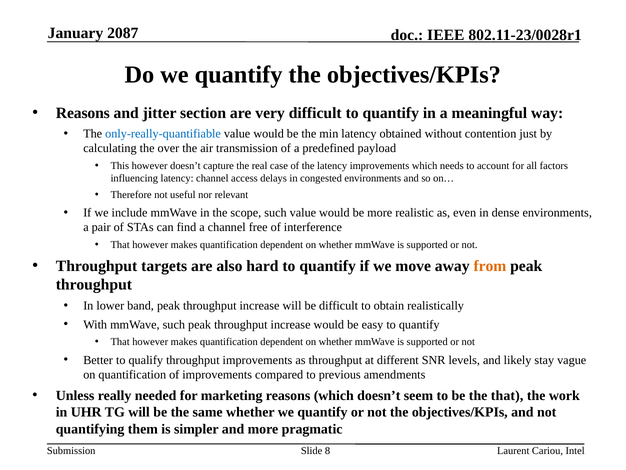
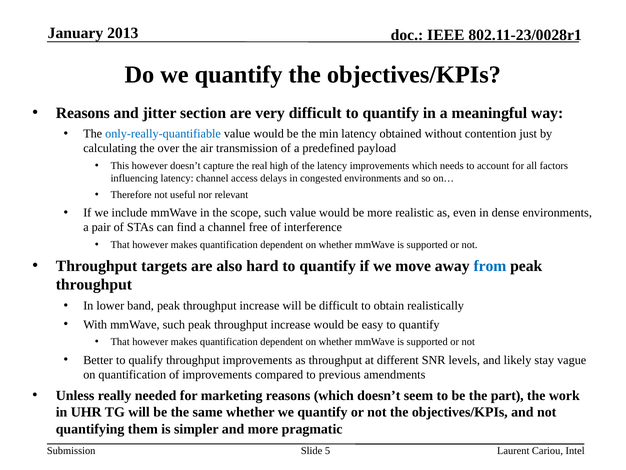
2087: 2087 -> 2013 (123, 33)
case: case -> high (279, 166)
from colour: orange -> blue (490, 266)
the that: that -> part (507, 395)
8: 8 -> 5 (328, 450)
